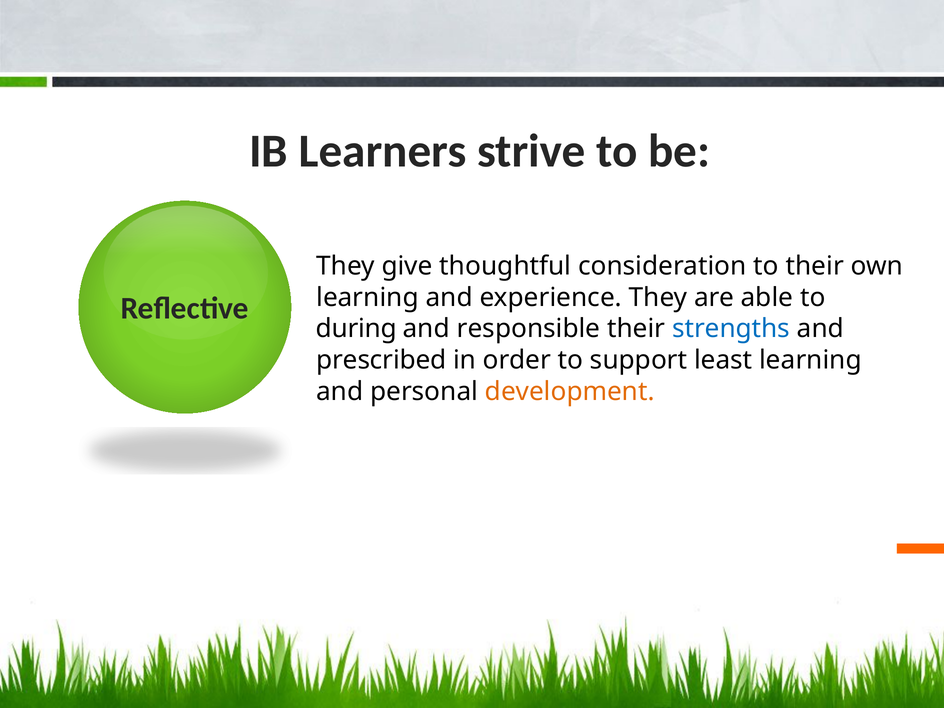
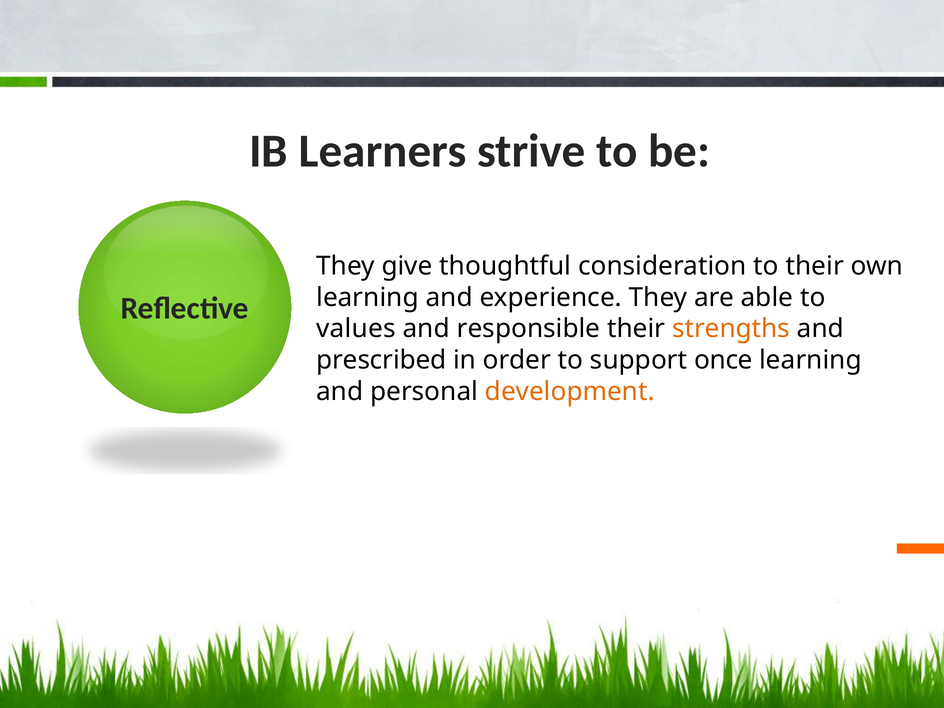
during: during -> values (356, 329)
strengths colour: blue -> orange (731, 329)
least: least -> once (723, 360)
